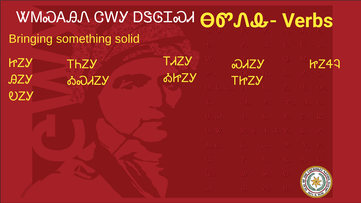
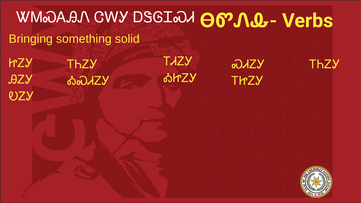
ᏥᏃᏎᎸ: ᏥᏃᏎᎸ -> ᎢᏂᏃᎩ (325, 64)
